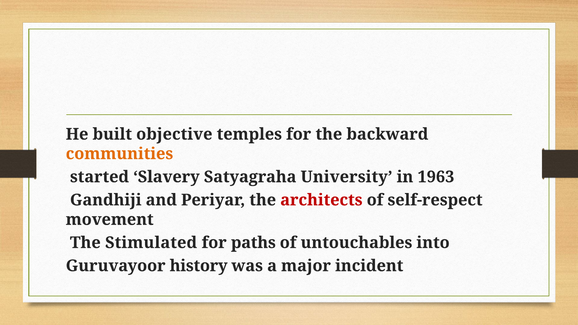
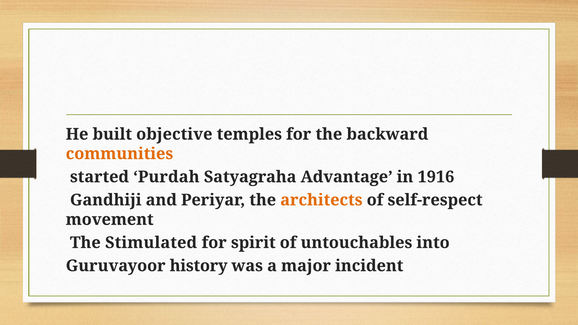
Slavery: Slavery -> Purdah (166, 177)
University: University -> Advantage (347, 177)
1963: 1963 -> 1916 (436, 177)
architects colour: red -> orange (321, 200)
paths: paths -> spirit (253, 243)
